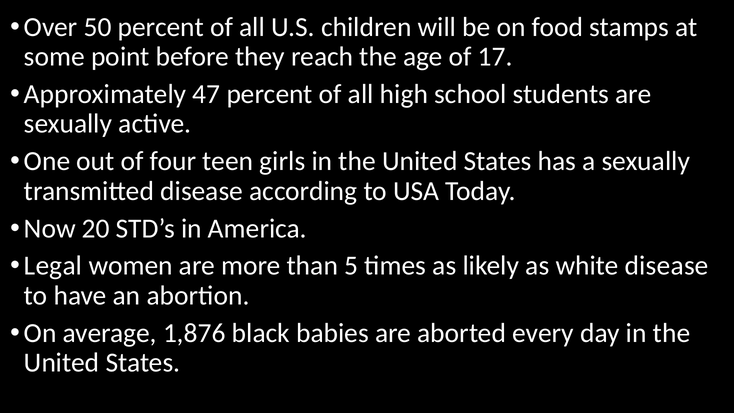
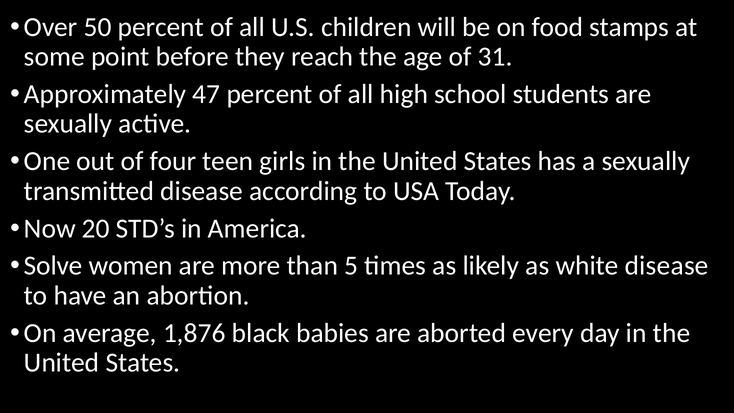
17: 17 -> 31 (495, 57)
Legal: Legal -> Solve (53, 266)
